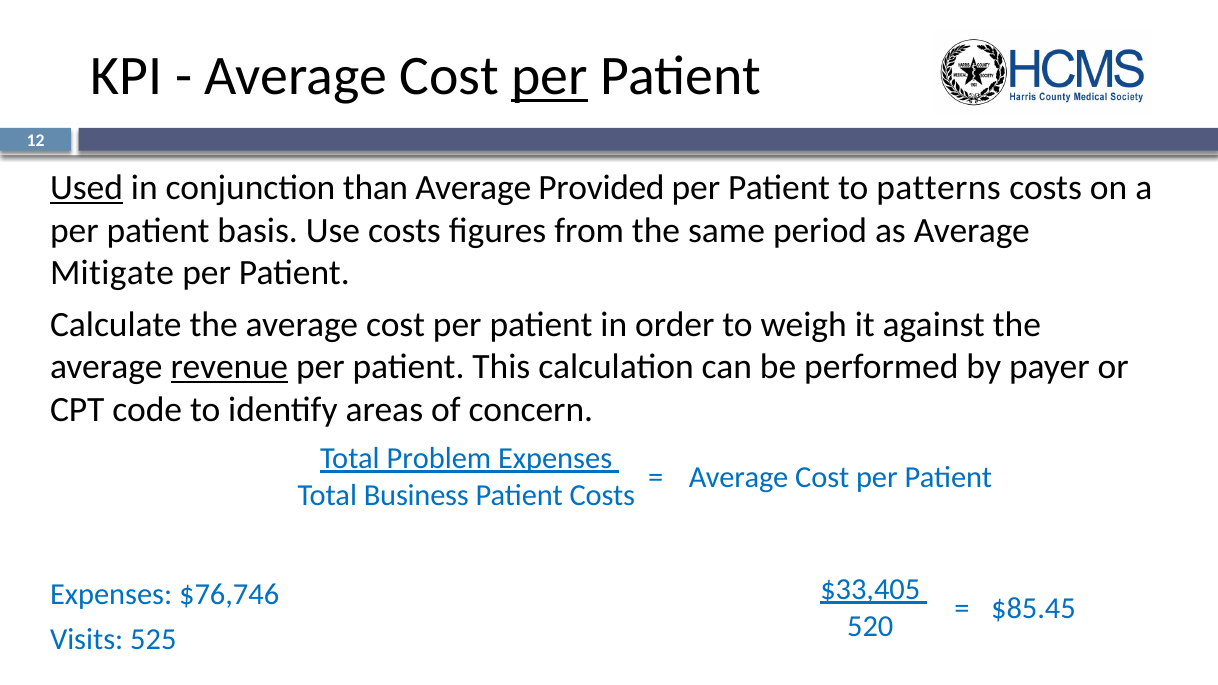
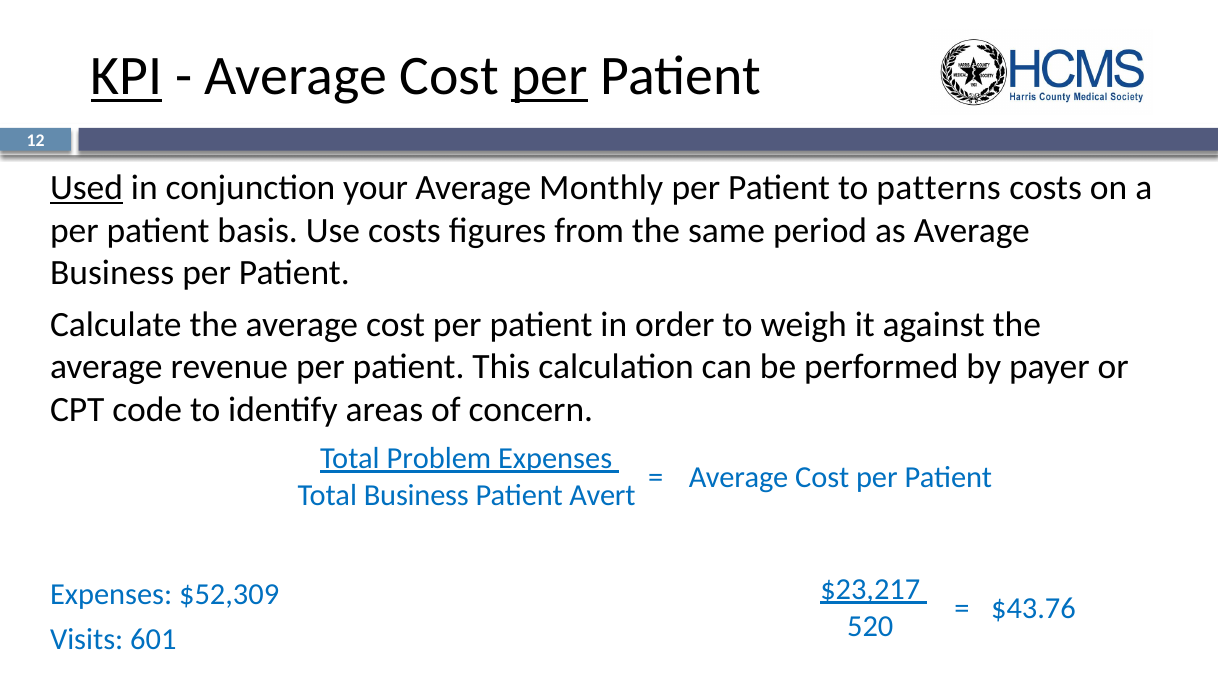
KPI underline: none -> present (127, 76)
than: than -> your (376, 188)
Provided: Provided -> Monthly (601, 188)
Mitigate: Mitigate -> Business (112, 273)
revenue underline: present -> none (229, 367)
Patient Costs: Costs -> Avert (602, 496)
$33,405: $33,405 -> $23,217 (870, 590)
$76,746: $76,746 -> $52,309 (229, 594)
$85.45: $85.45 -> $43.76 (1033, 608)
525: 525 -> 601 (153, 639)
